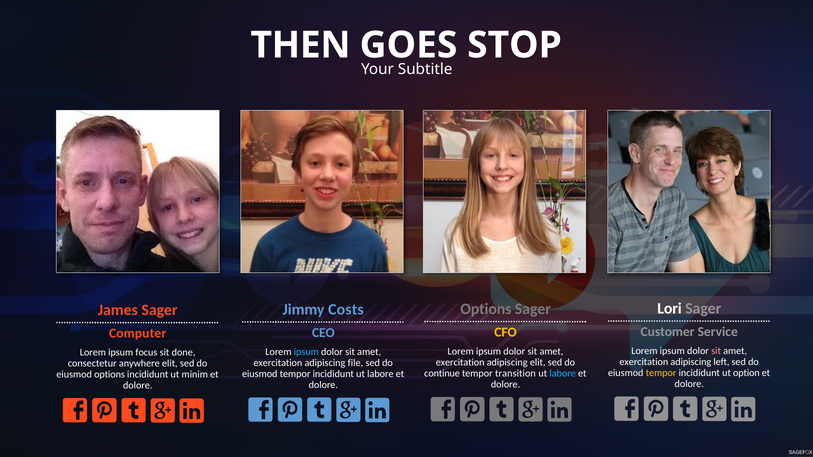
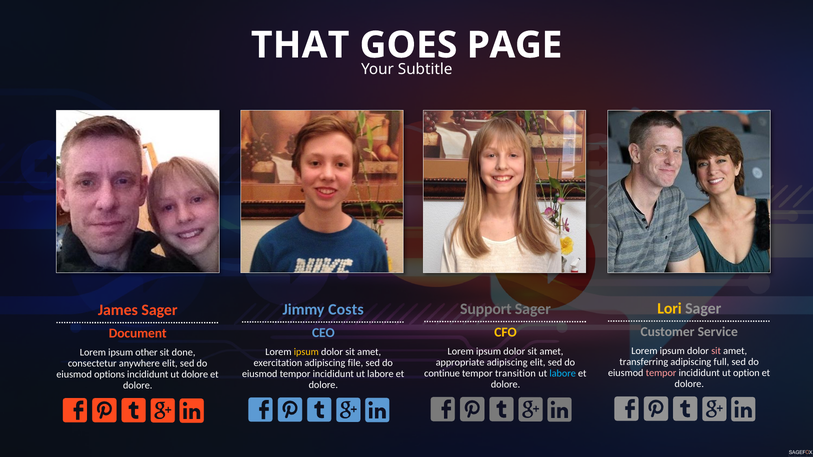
THEN: THEN -> THAT (300, 45)
STOP: STOP -> PAGE (515, 45)
Lori colour: white -> yellow (670, 309)
Options: Options -> Support (486, 309)
Computer: Computer -> Document (138, 334)
ipsum colour: light blue -> yellow (306, 352)
focus: focus -> other (146, 353)
exercitation: exercitation -> transferring (644, 362)
left: left -> full (721, 362)
exercitation: exercitation -> appropriate (460, 363)
tempor colour: yellow -> pink (661, 373)
ut minim: minim -> dolore (195, 375)
